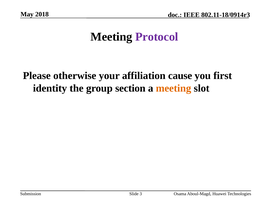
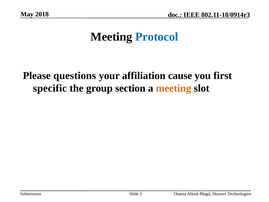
Protocol colour: purple -> blue (157, 37)
otherwise: otherwise -> questions (75, 76)
identity: identity -> specific (50, 88)
